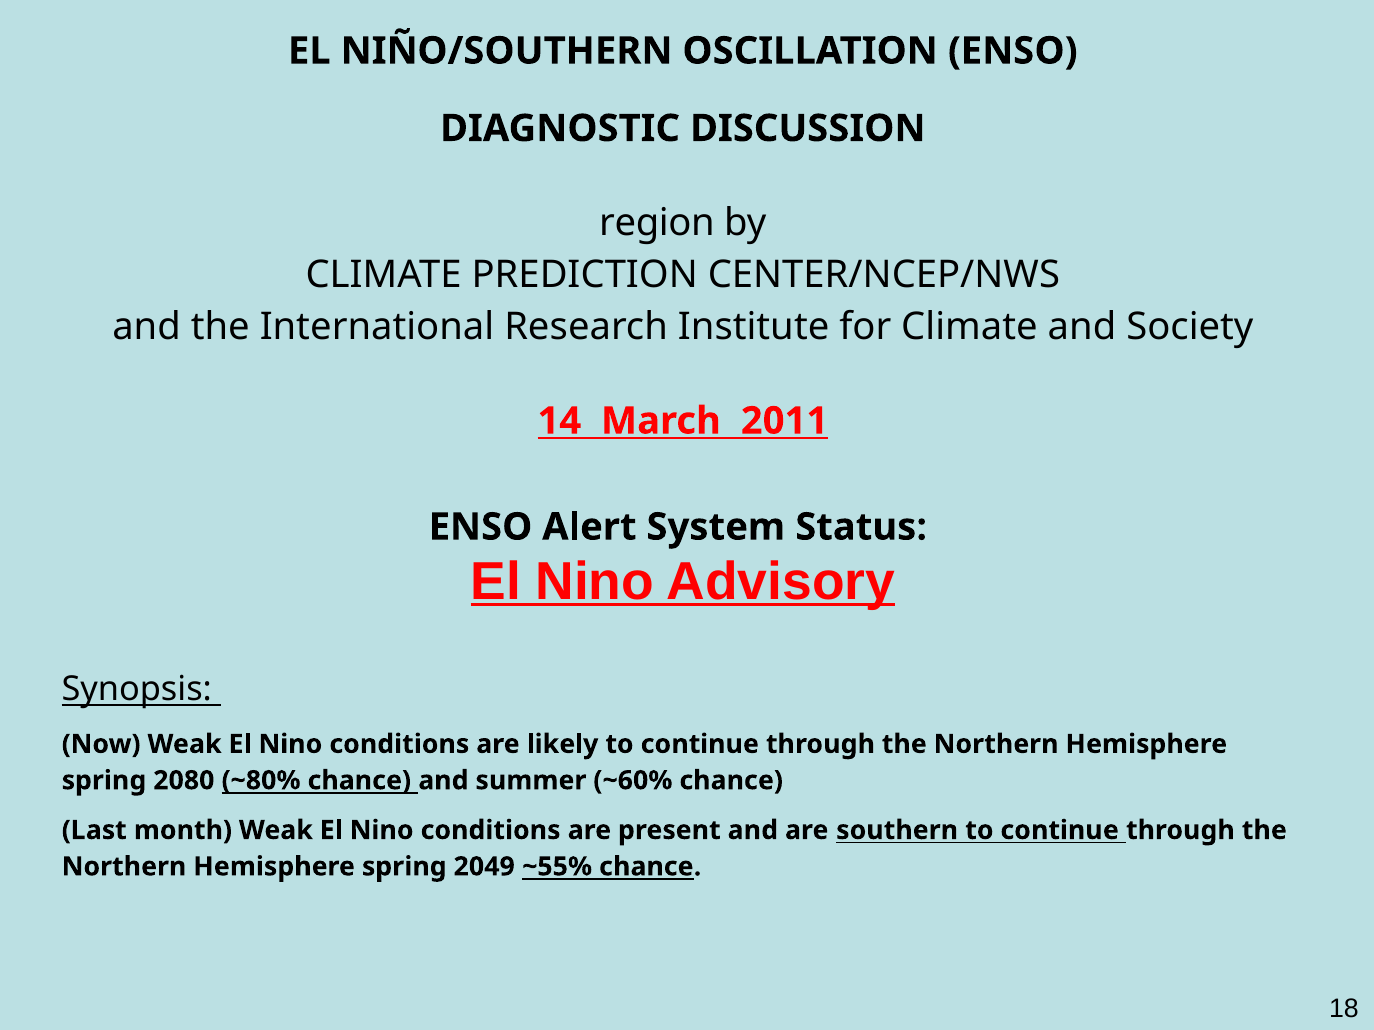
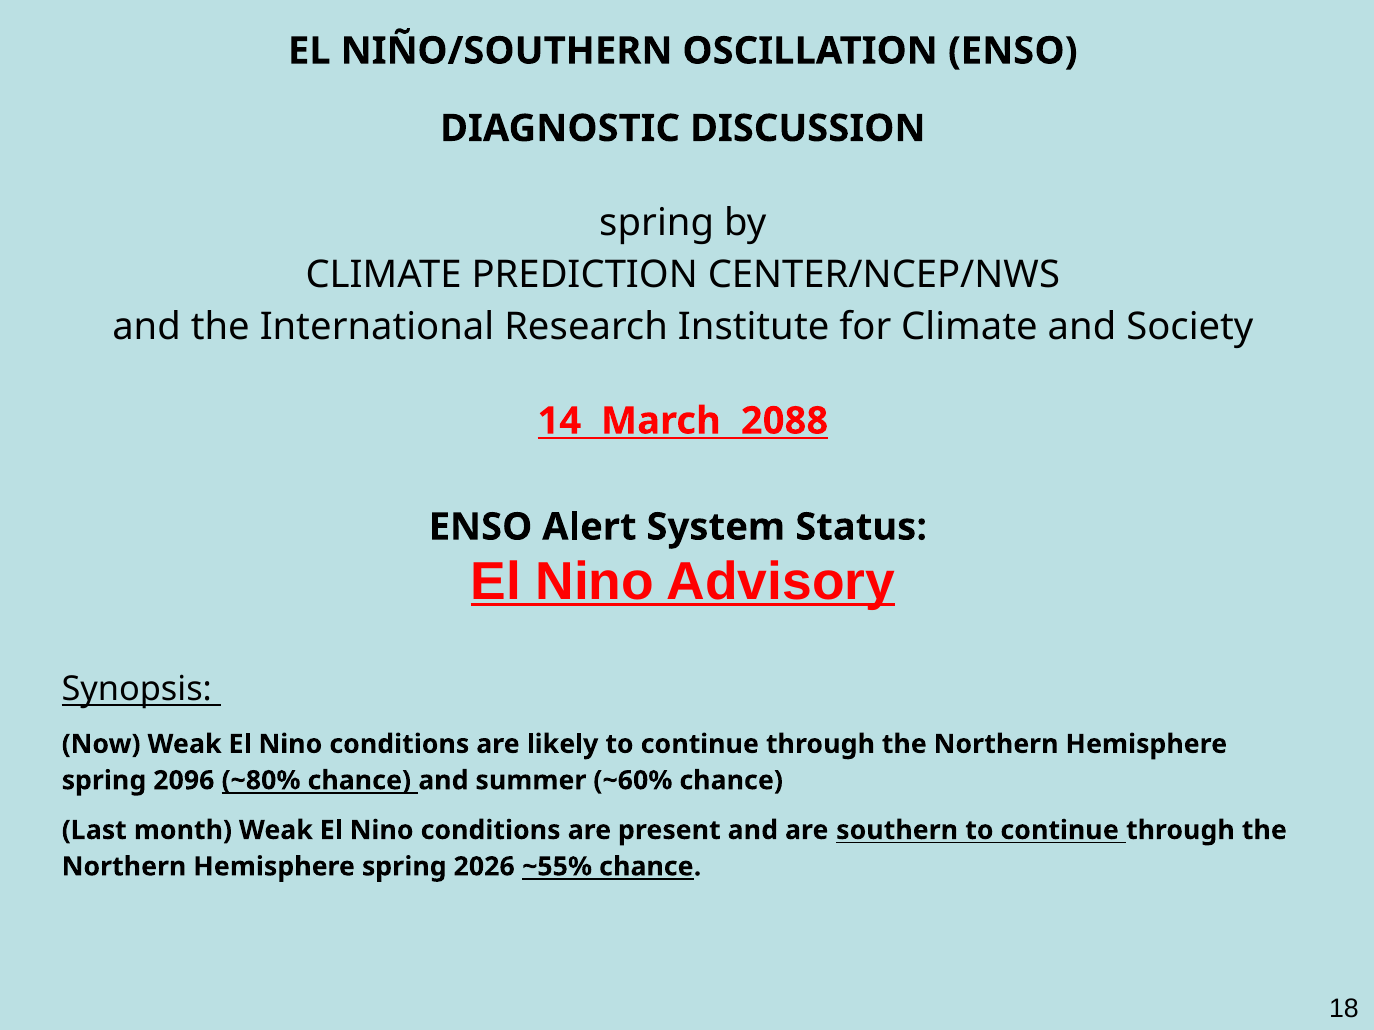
region: region -> spring (657, 223)
2011: 2011 -> 2088 (785, 421)
2080: 2080 -> 2096 (184, 781)
2049: 2049 -> 2026 (484, 867)
